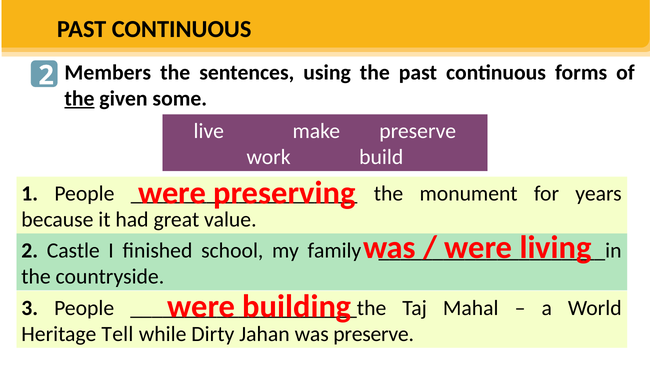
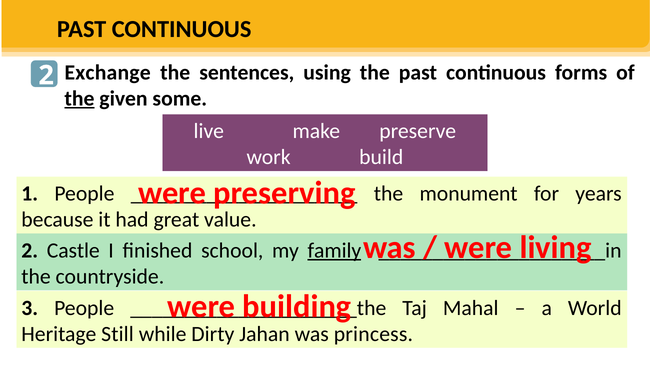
Members: Members -> Exchange (108, 72)
family underline: none -> present (334, 250)
Tell: Tell -> Still (117, 334)
was preserve: preserve -> princess (373, 334)
